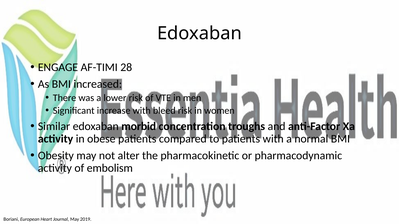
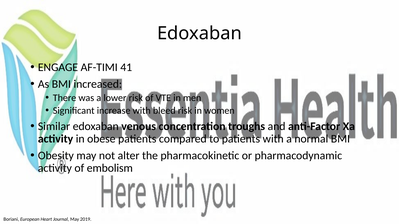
28: 28 -> 41 (126, 67)
morbid: morbid -> venous (139, 127)
